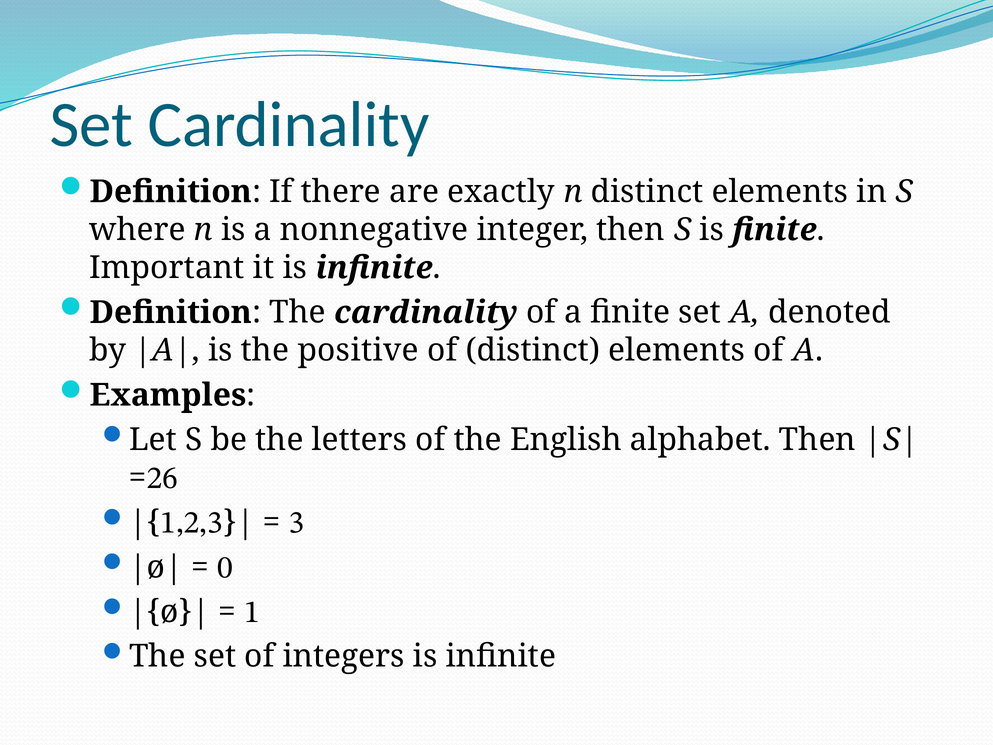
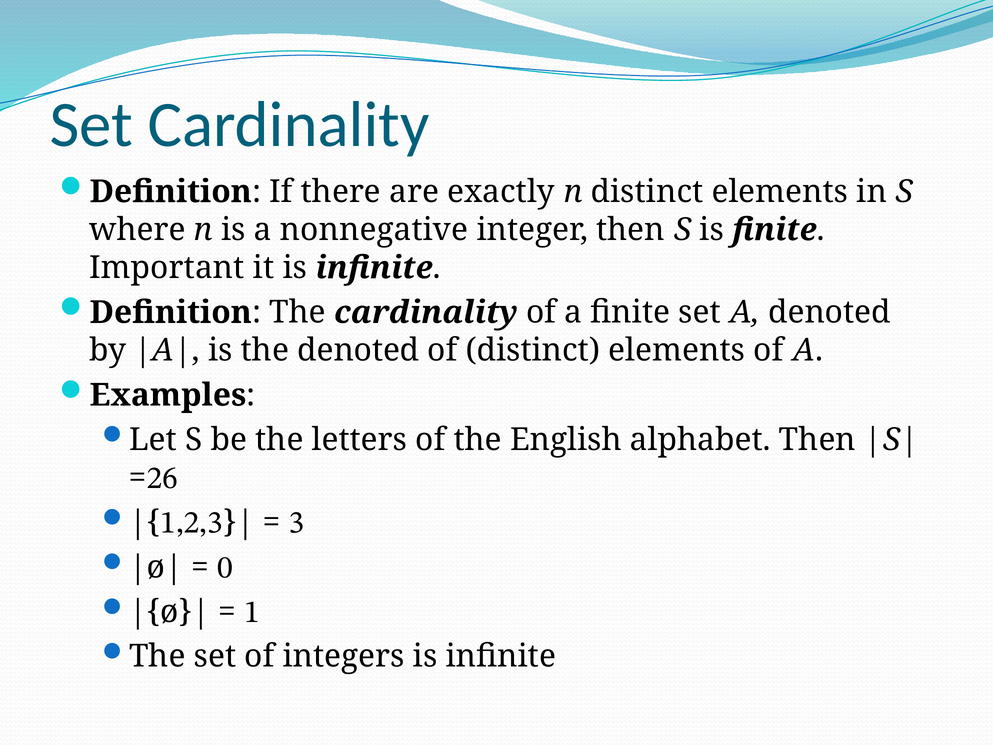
the positive: positive -> denoted (358, 350)
